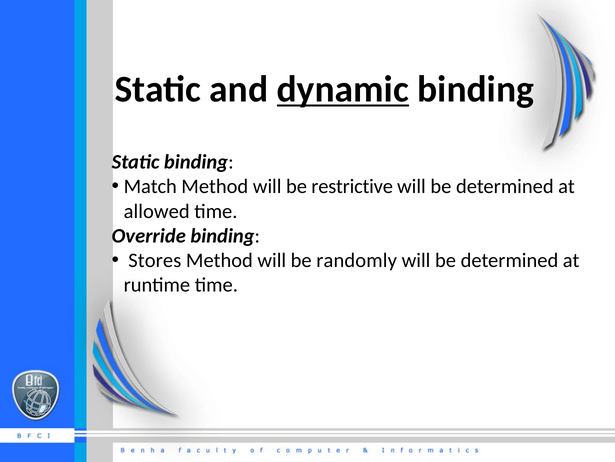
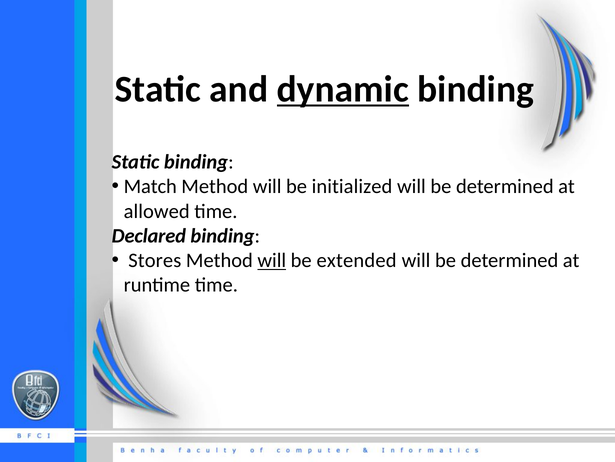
restrictive: restrictive -> initialized (352, 186)
Override: Override -> Declared (149, 236)
will underline: none -> present (272, 260)
randomly: randomly -> extended (357, 260)
